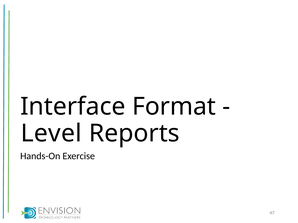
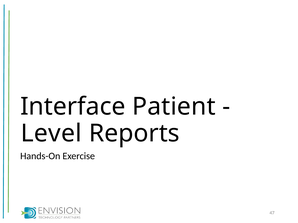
Format: Format -> Patient (174, 107)
